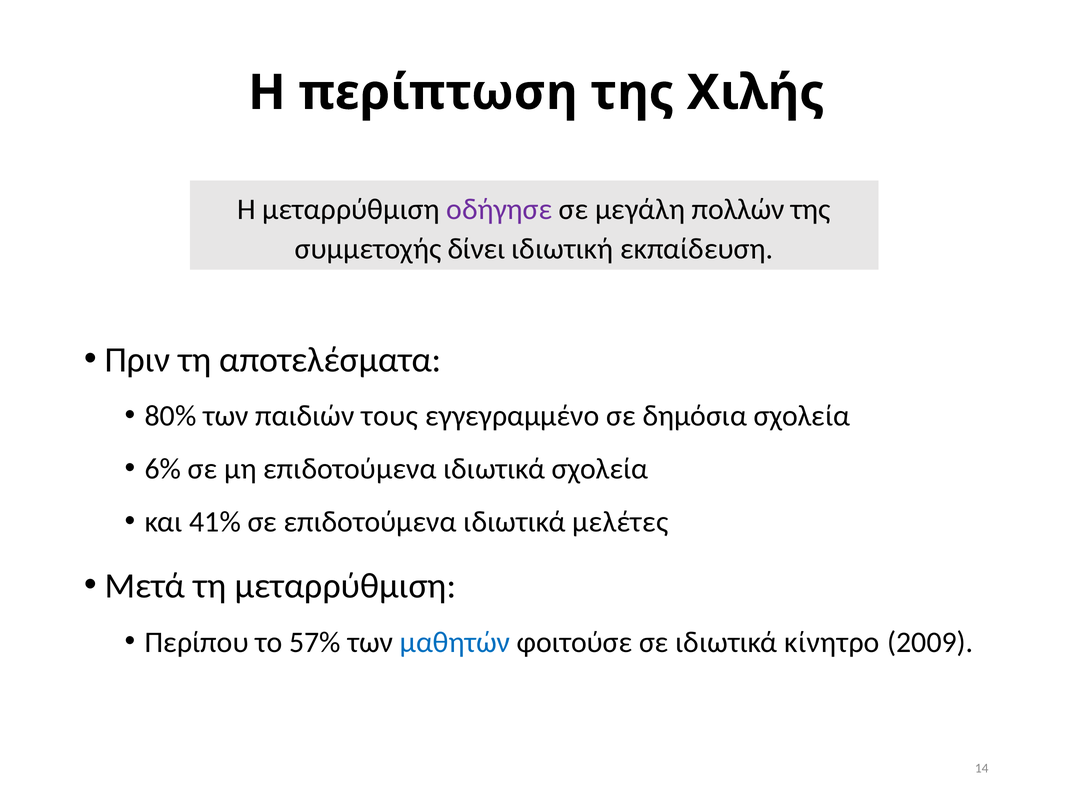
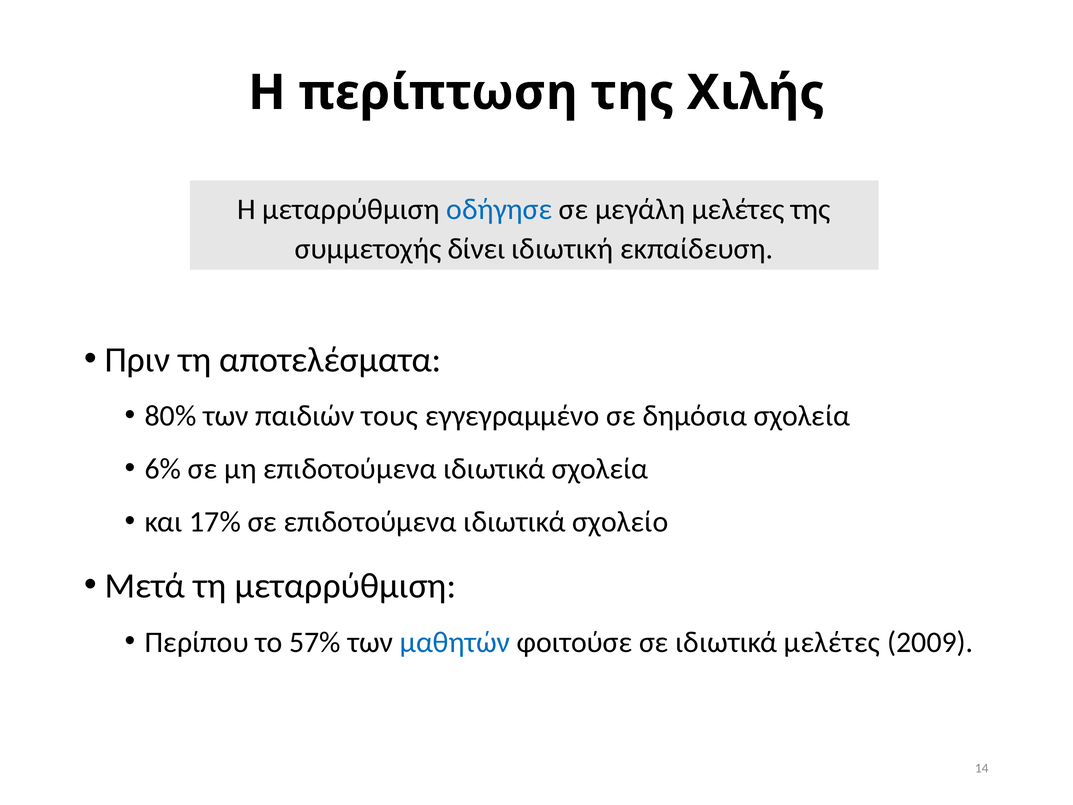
οδήγησε colour: purple -> blue (499, 209)
μεγάλη πολλών: πολλών -> μελέτες (738, 209)
41%: 41% -> 17% (215, 522)
μελέτες: μελέτες -> σχολείο (620, 522)
ιδιωτικά κίνητρο: κίνητρο -> μελέτες (832, 642)
